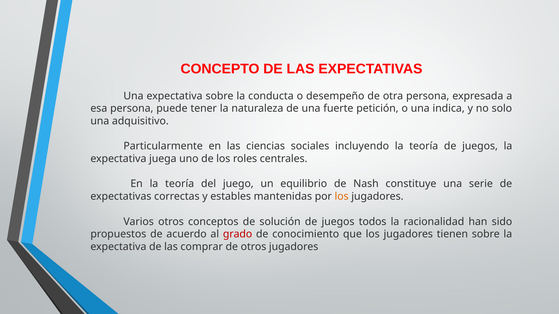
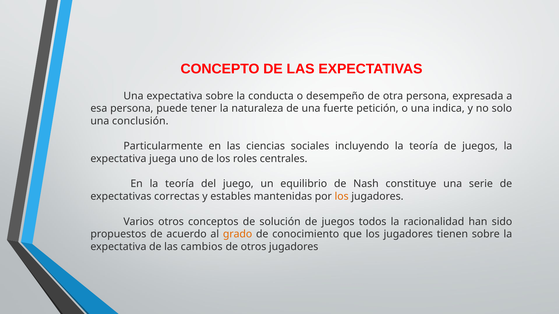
adquisitivo: adquisitivo -> conclusión (140, 121)
grado colour: red -> orange (238, 234)
comprar: comprar -> cambios (202, 247)
